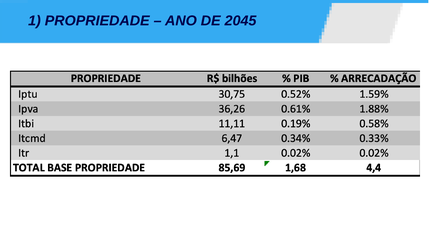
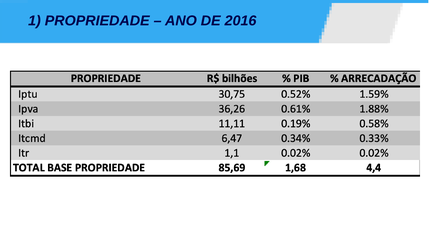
2045: 2045 -> 2016 (241, 21)
